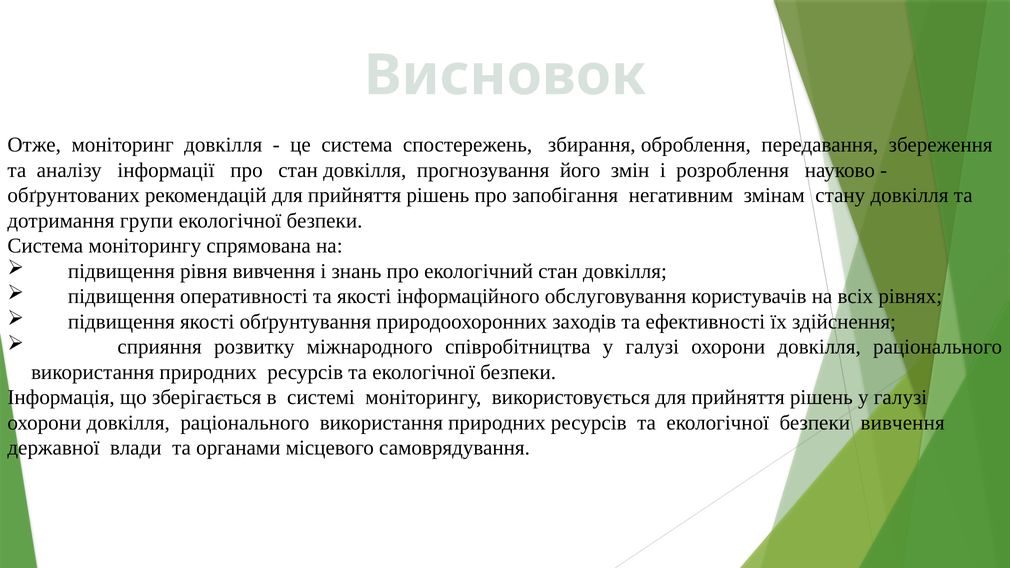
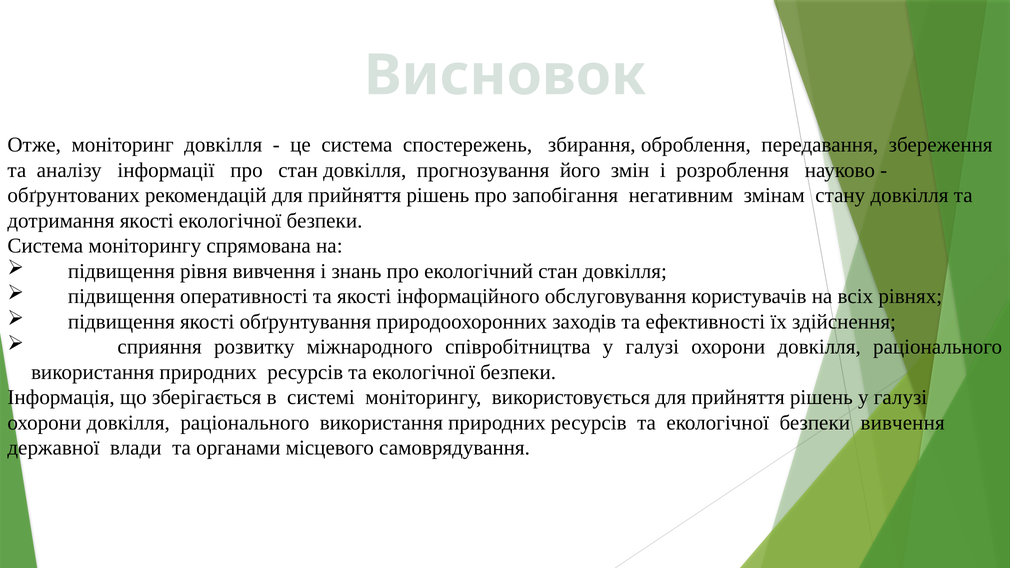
дотримання групи: групи -> якості (147, 221)
